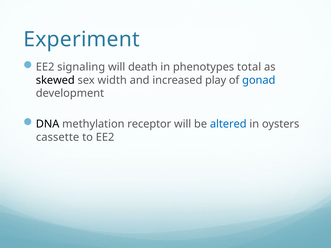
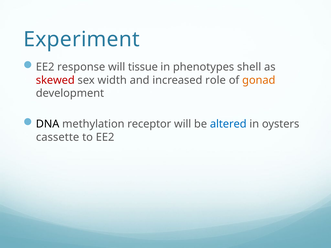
signaling: signaling -> response (81, 67)
death: death -> tissue (143, 67)
total: total -> shell (249, 67)
skewed colour: black -> red (55, 80)
play: play -> role (216, 80)
gonad colour: blue -> orange (259, 80)
